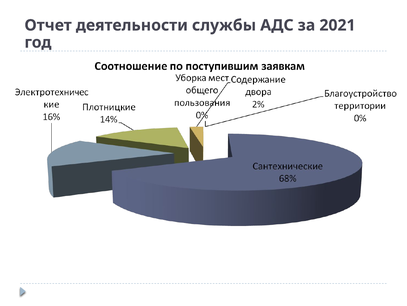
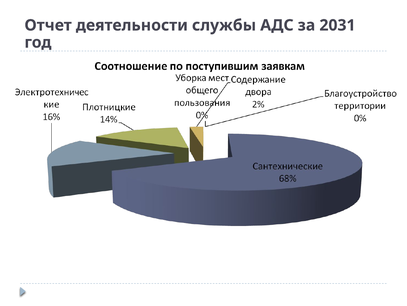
2021: 2021 -> 2031 (337, 25)
